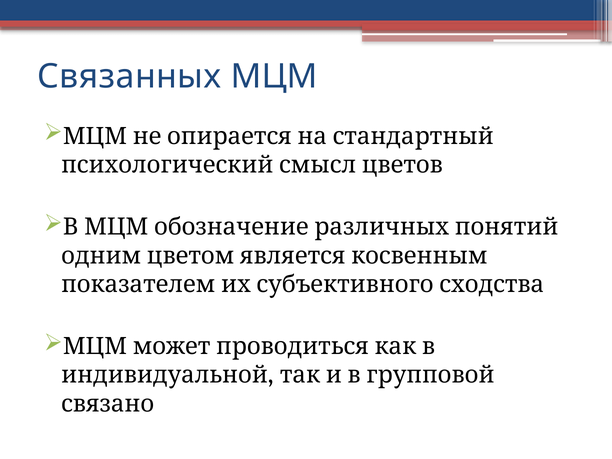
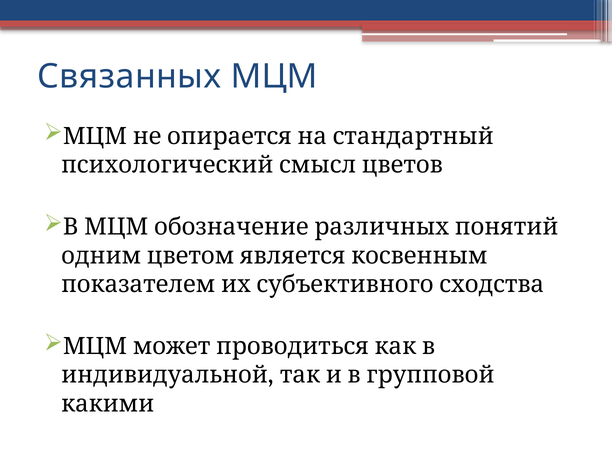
связано: связано -> какими (108, 404)
